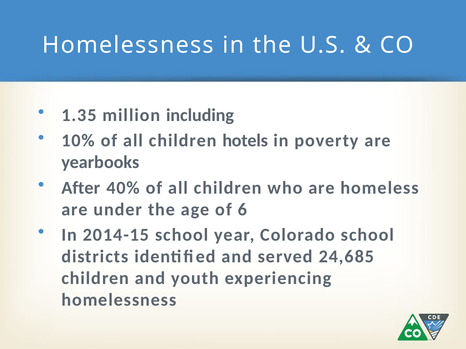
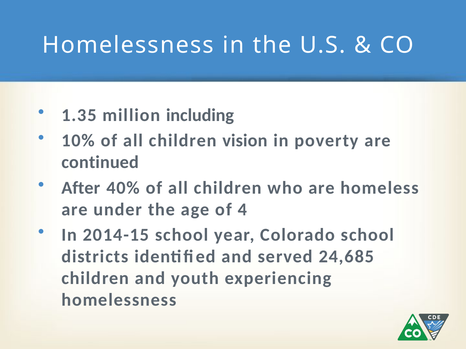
hotels: hotels -> vision (245, 141)
yearbooks: yearbooks -> continued (100, 163)
6: 6 -> 4 (242, 210)
